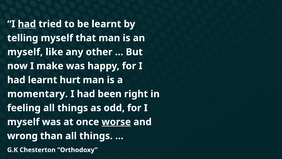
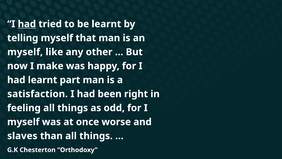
hurt: hurt -> part (70, 80)
momentary: momentary -> satisfaction (38, 94)
worse underline: present -> none (116, 122)
wrong: wrong -> slaves (22, 136)
